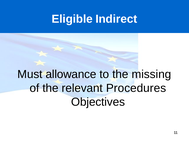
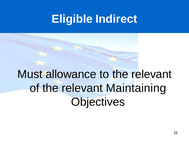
to the missing: missing -> relevant (152, 74)
Procedures: Procedures -> Maintaining (136, 88)
